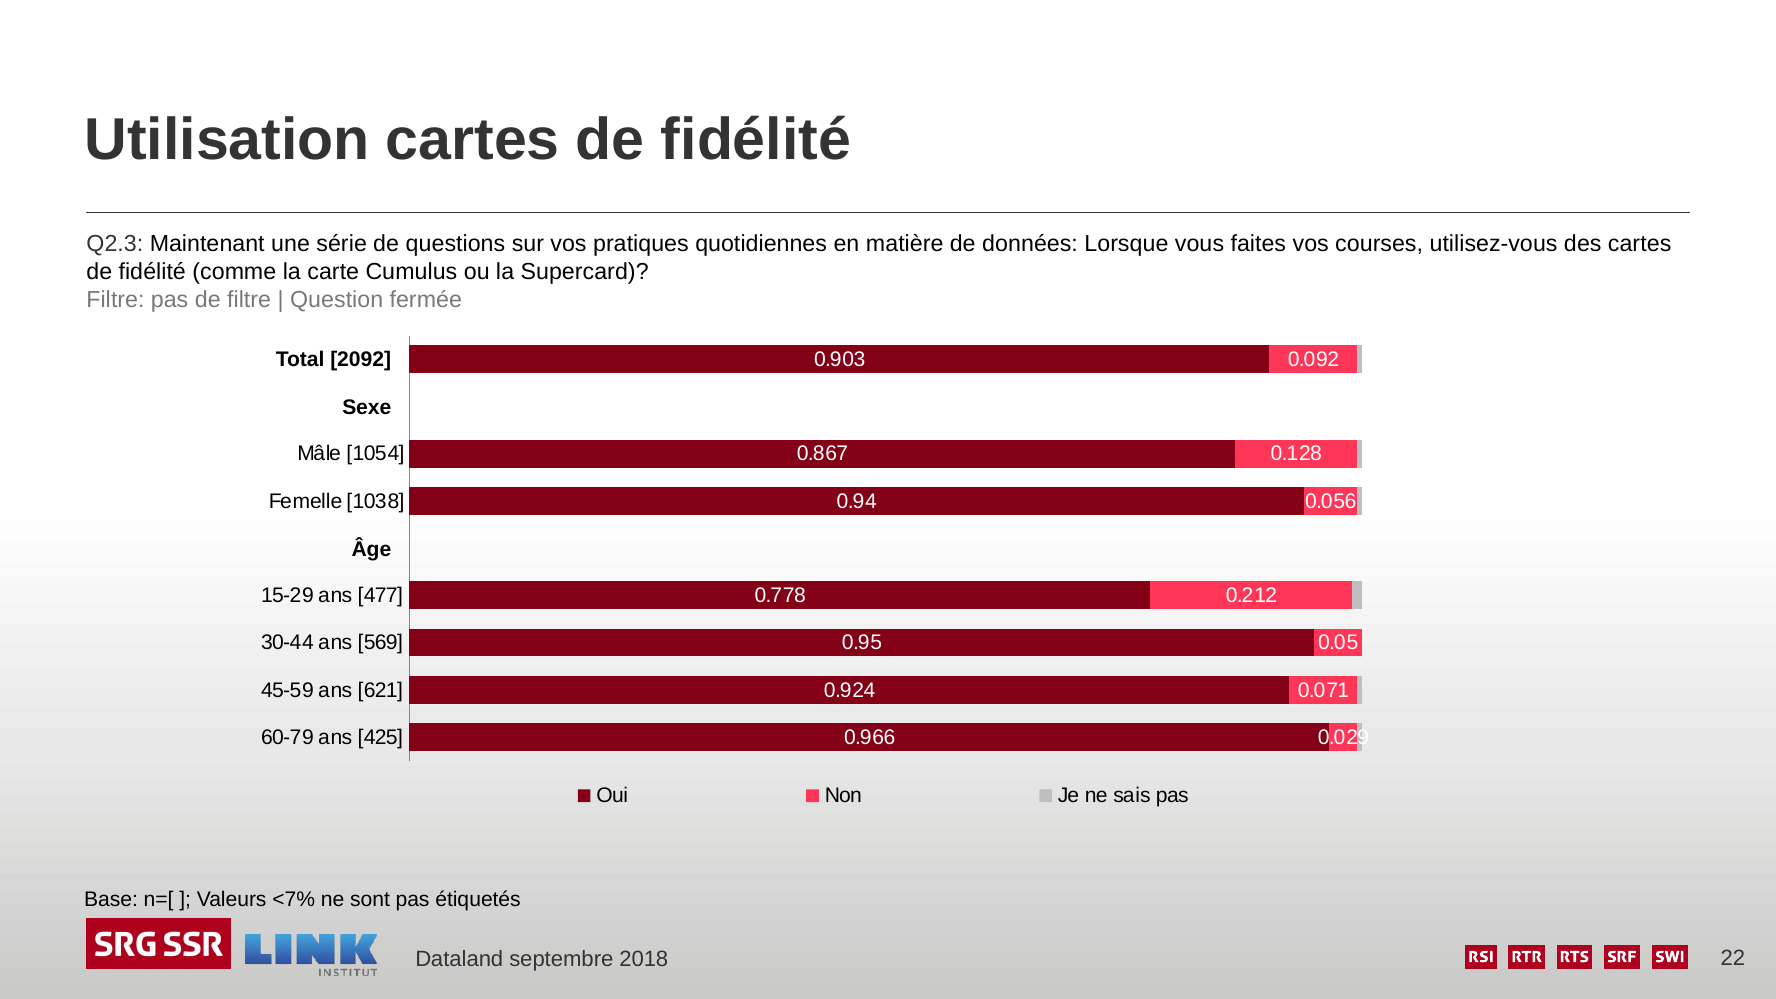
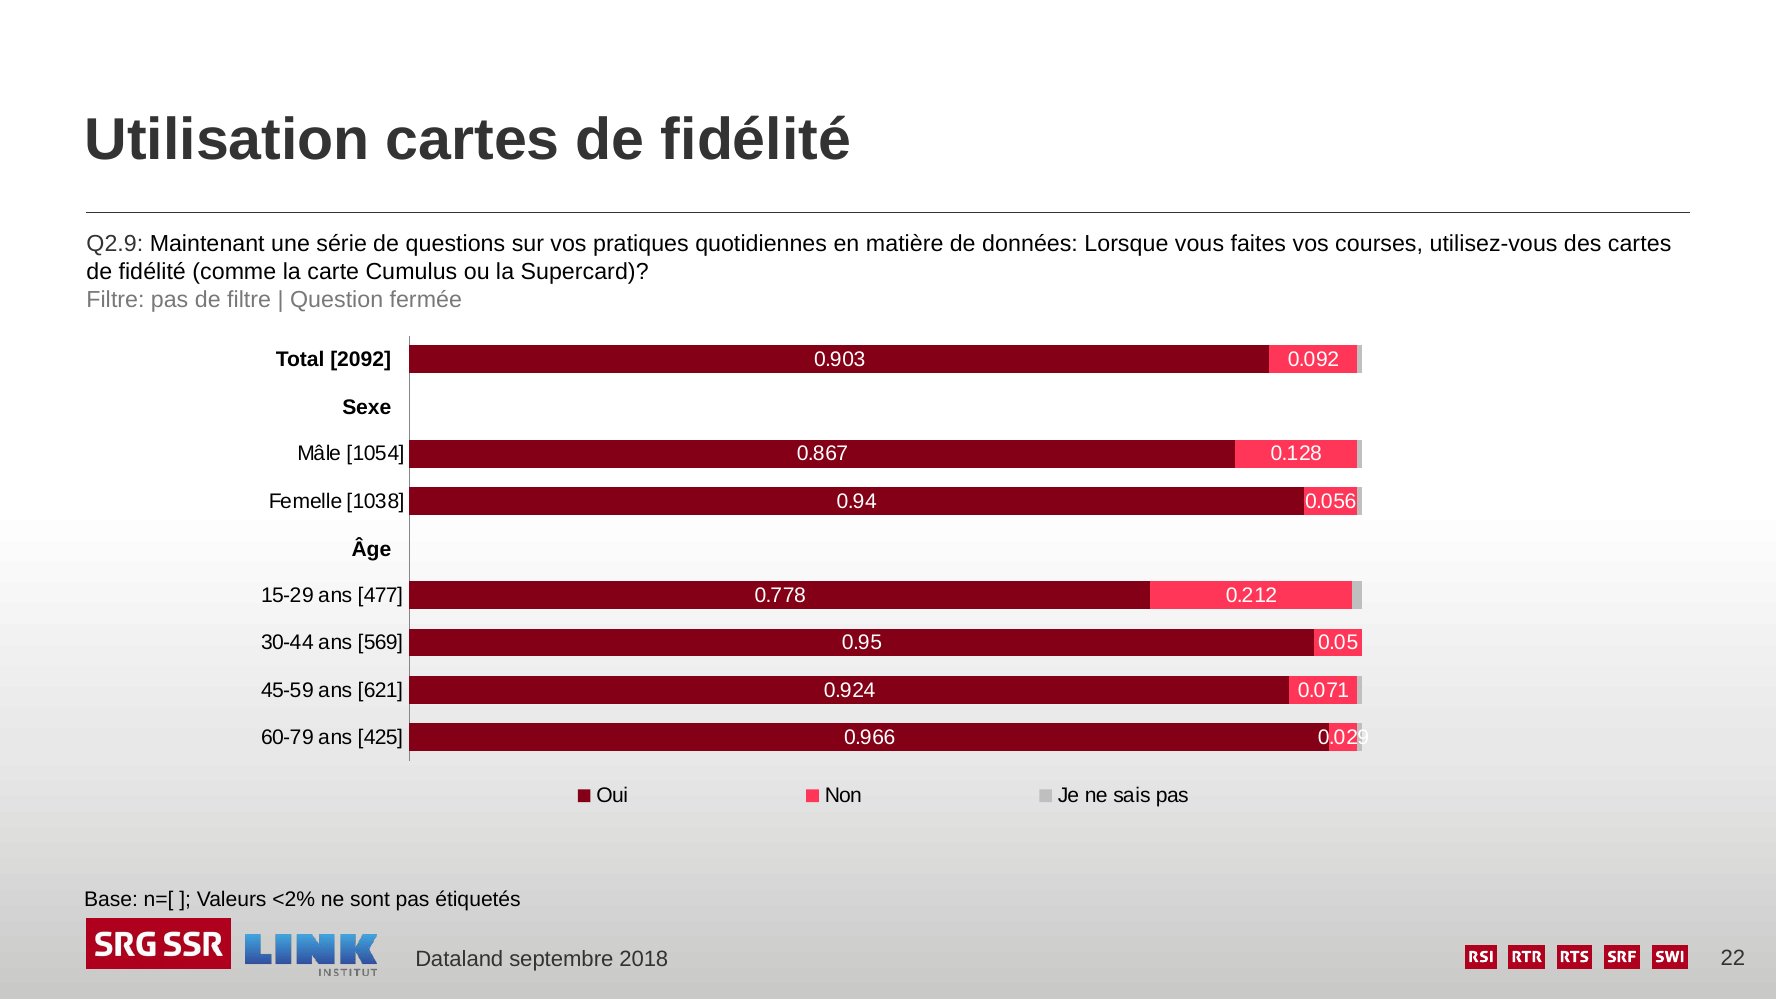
Q2.3: Q2.3 -> Q2.9 (115, 244)
<7%: <7% -> <2% (294, 900)
